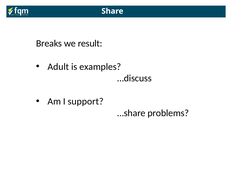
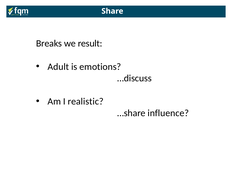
examples: examples -> emotions (100, 67)
support: support -> realistic (86, 101)
problems: problems -> influence (168, 113)
